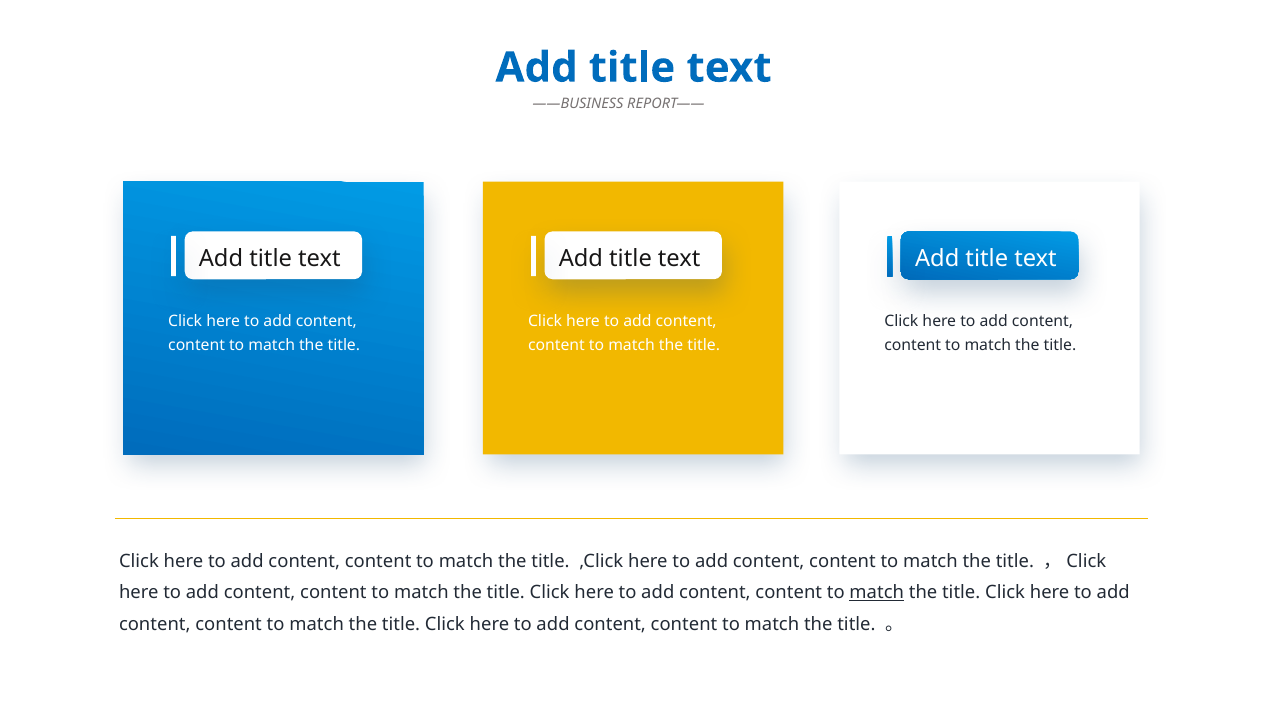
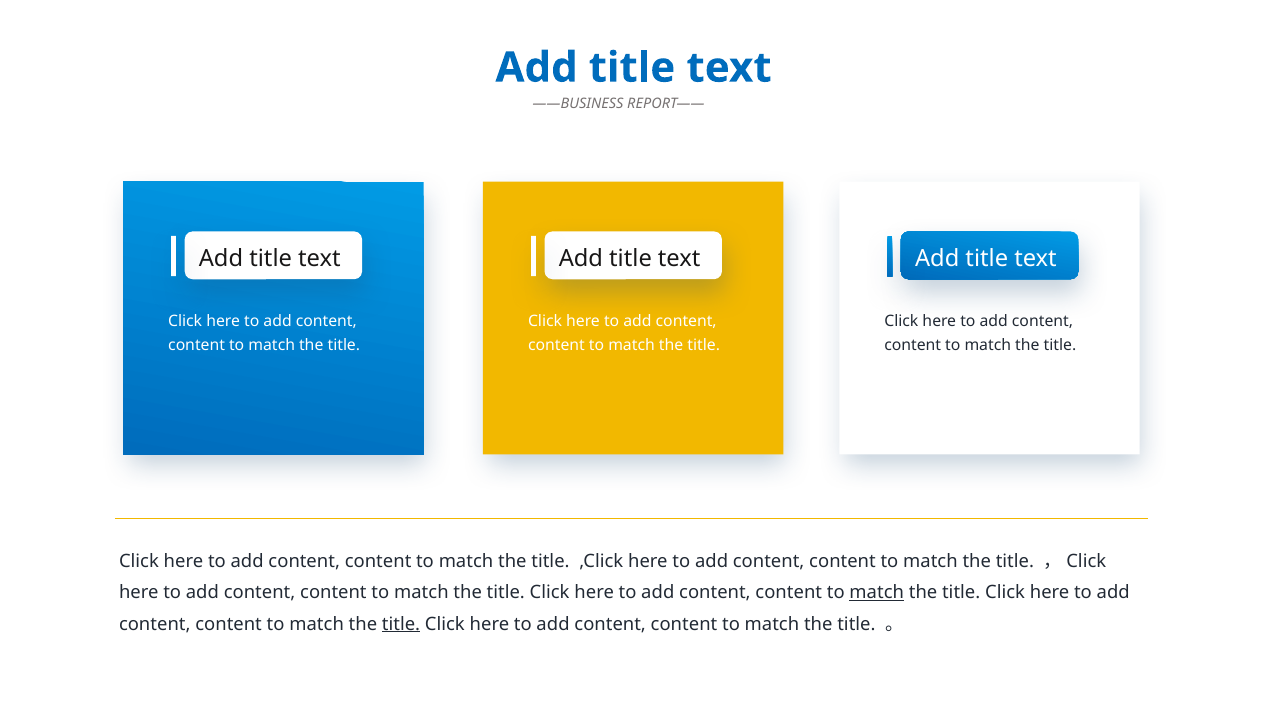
title underline: none -> present (401, 624)
